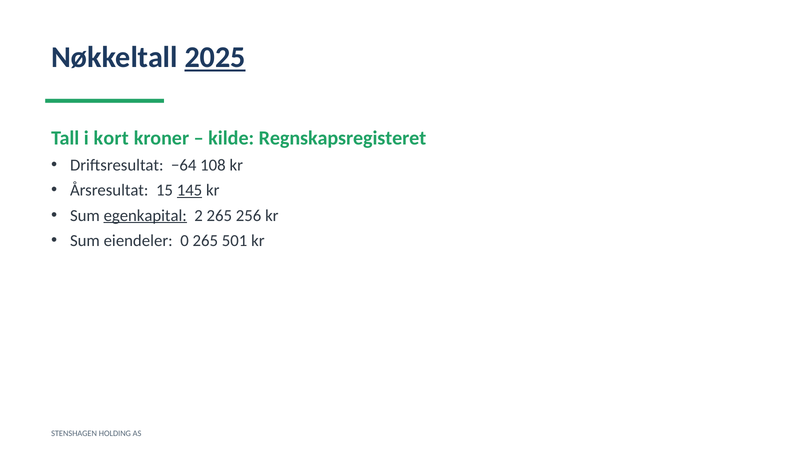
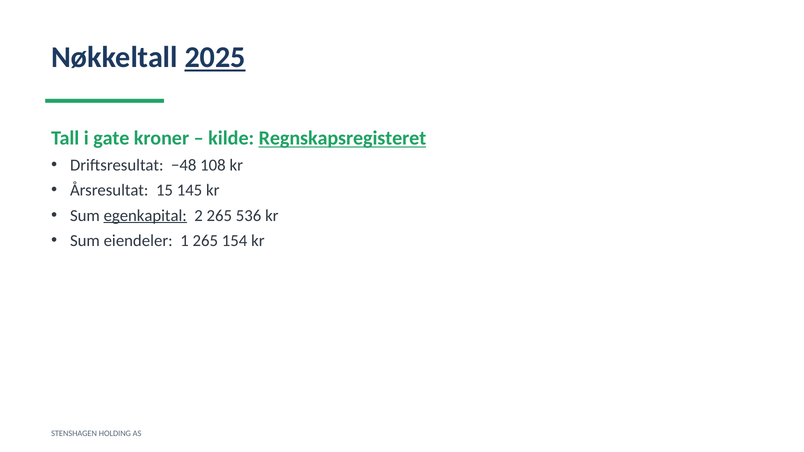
kort: kort -> gate (111, 138)
Regnskapsregisteret underline: none -> present (342, 138)
−64: −64 -> −48 (184, 165)
145 underline: present -> none (190, 190)
256: 256 -> 536 (249, 216)
0: 0 -> 1 (185, 241)
501: 501 -> 154 (235, 241)
